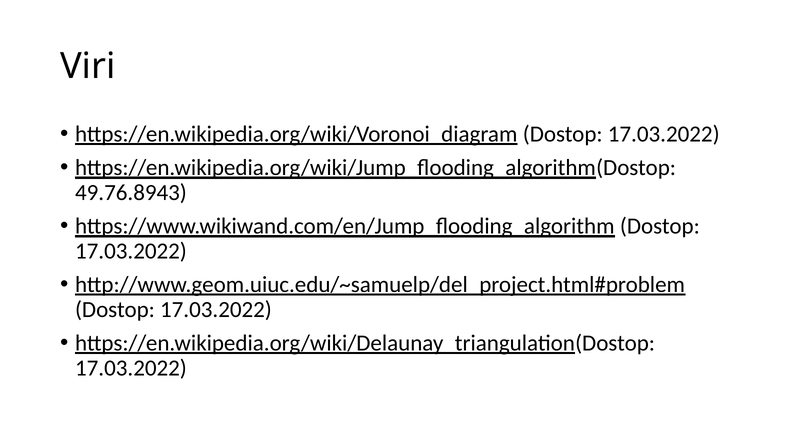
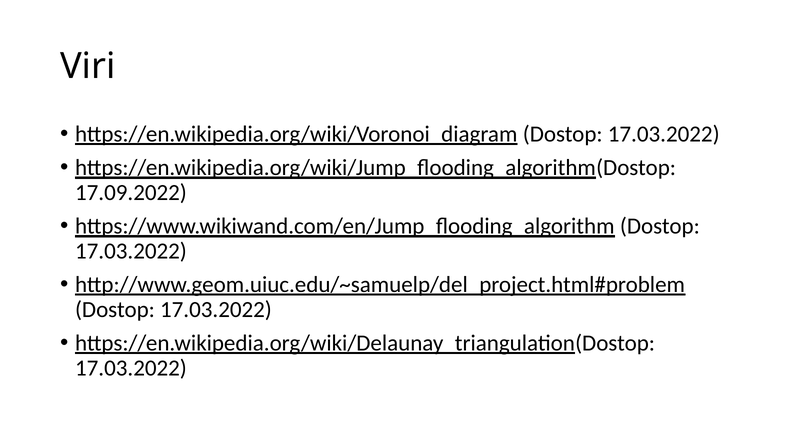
49.76.8943: 49.76.8943 -> 17.09.2022 (131, 192)
